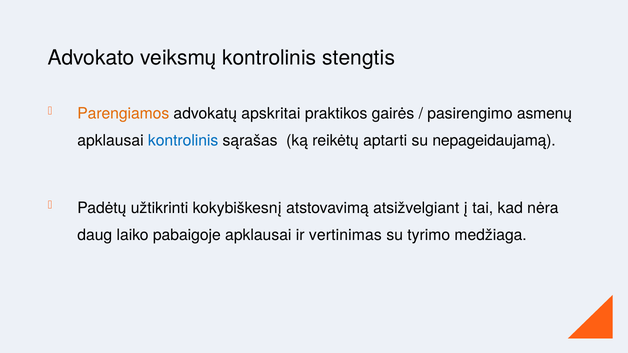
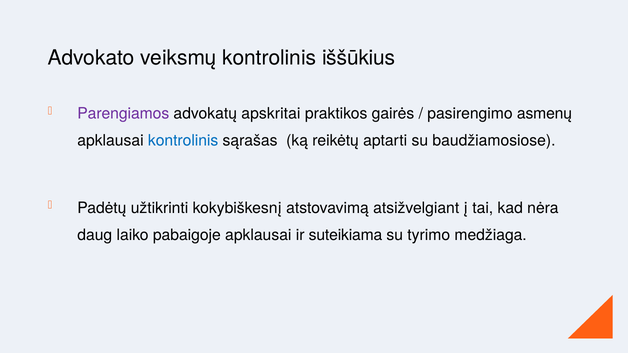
stengtis: stengtis -> iššūkius (359, 58)
Parengiamos colour: orange -> purple (123, 114)
nepageidaujamą: nepageidaujamą -> baudžiamosiose (494, 141)
vertinimas: vertinimas -> suteikiama (346, 235)
